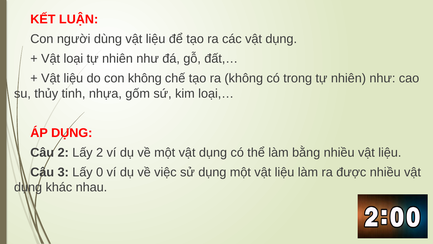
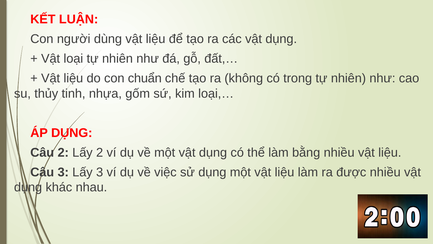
con không: không -> chuẩn (145, 78)
Lấy 0: 0 -> 3 (100, 172)
